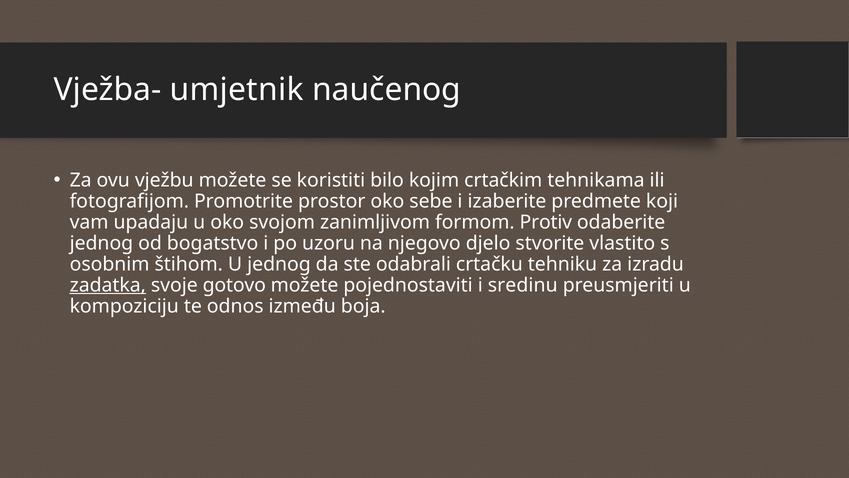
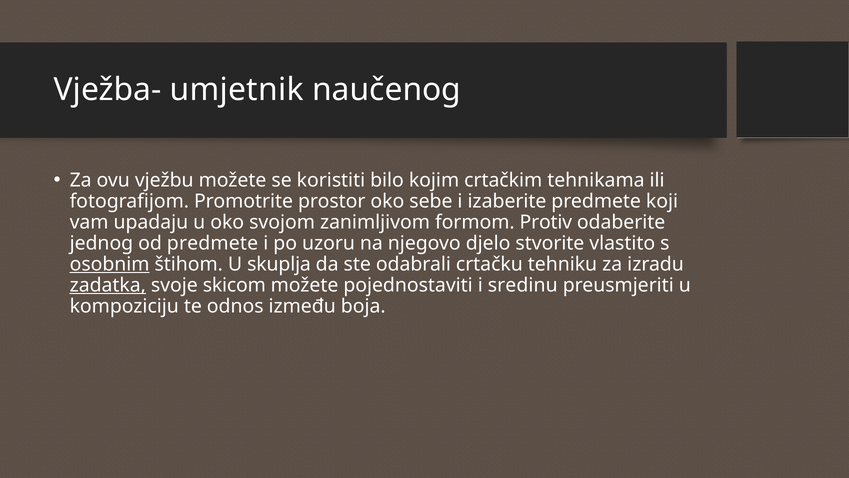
od bogatstvo: bogatstvo -> predmete (213, 243)
osobnim underline: none -> present (110, 264)
U jednog: jednog -> skuplja (279, 264)
gotovo: gotovo -> skicom (234, 285)
